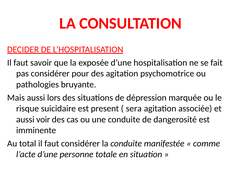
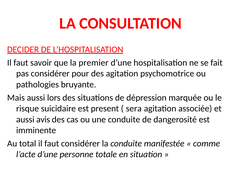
exposée: exposée -> premier (94, 63)
voir: voir -> avis (43, 119)
